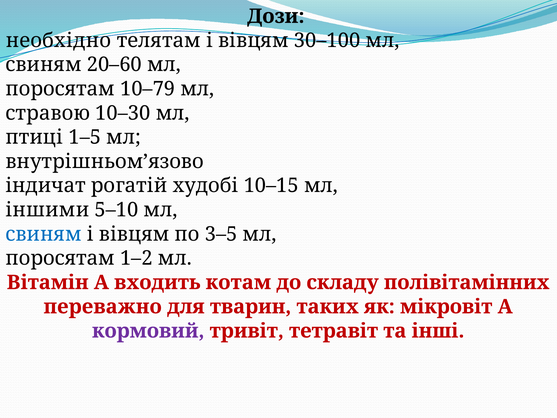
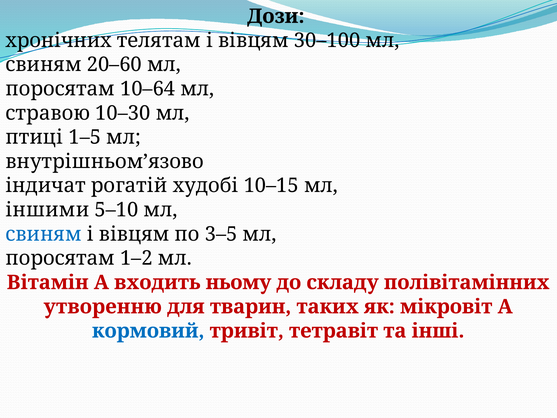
необхідно: необхідно -> хронічних (59, 40)
10–79: 10–79 -> 10–64 (148, 89)
котам: котам -> ньому (239, 282)
переважно: переважно -> утворенню (103, 307)
кормовий colour: purple -> blue (148, 331)
